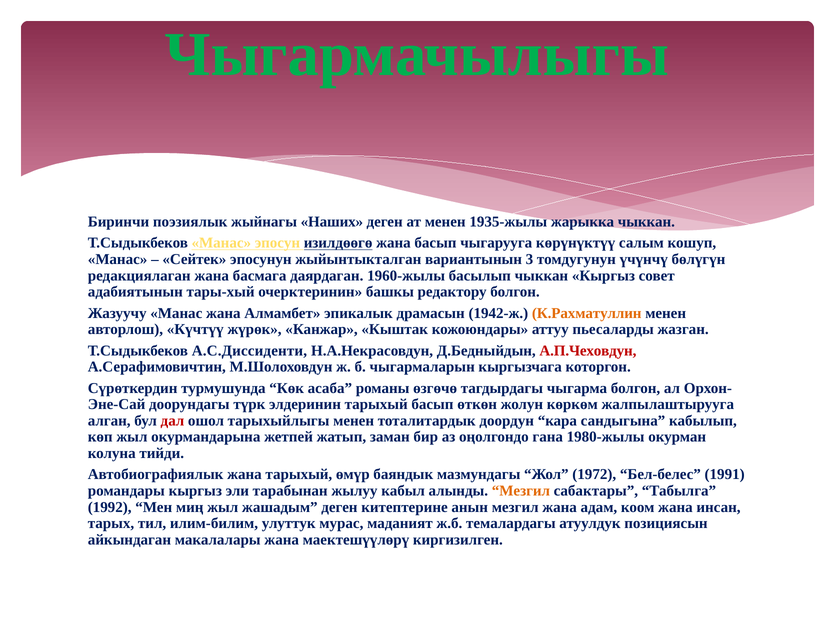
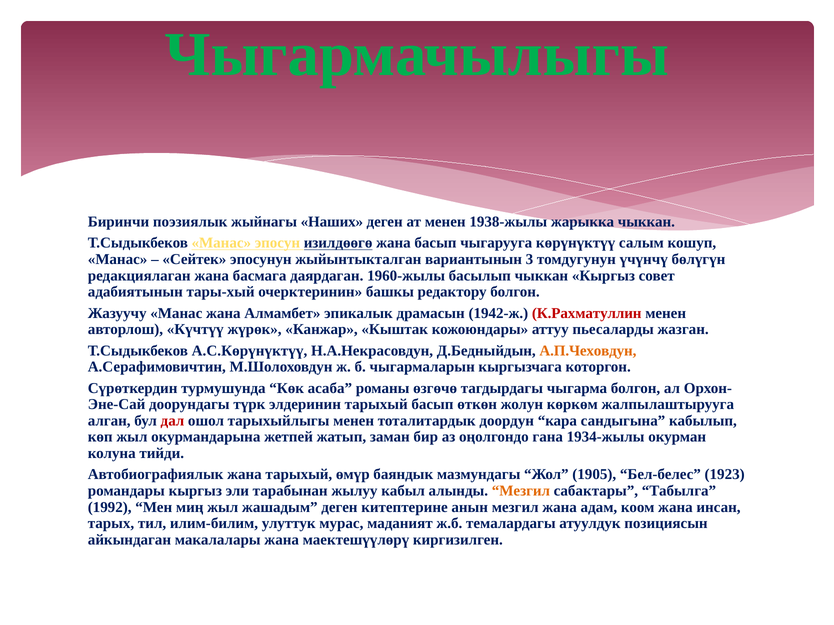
1935-жылы: 1935-жылы -> 1938-жылы (508, 222)
К.Рахматуллин colour: orange -> red (587, 313)
А.С.Диссиденти: А.С.Диссиденти -> А.С.Көрүнүктүү (249, 351)
А.П.Чеховдун colour: red -> orange (588, 351)
1980-жылы: 1980-жылы -> 1934-жылы (606, 437)
1972: 1972 -> 1905 (594, 475)
1991: 1991 -> 1923 (725, 475)
